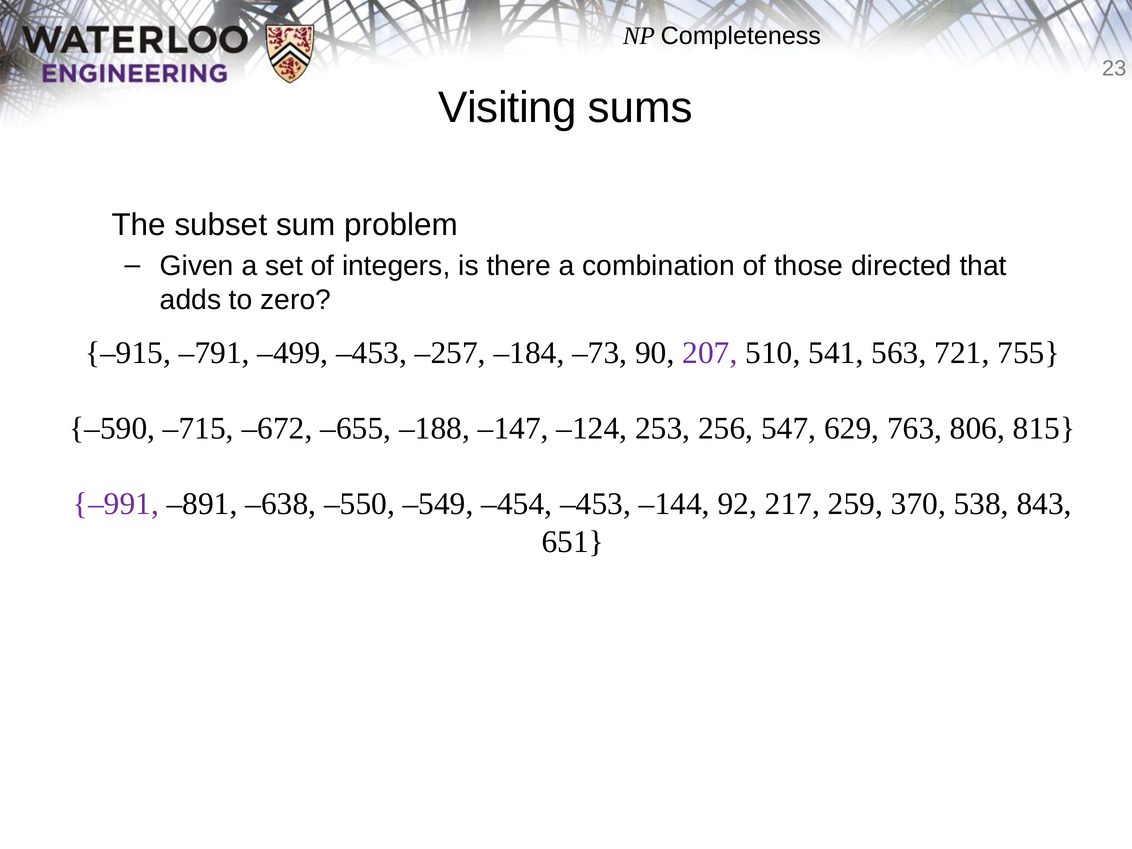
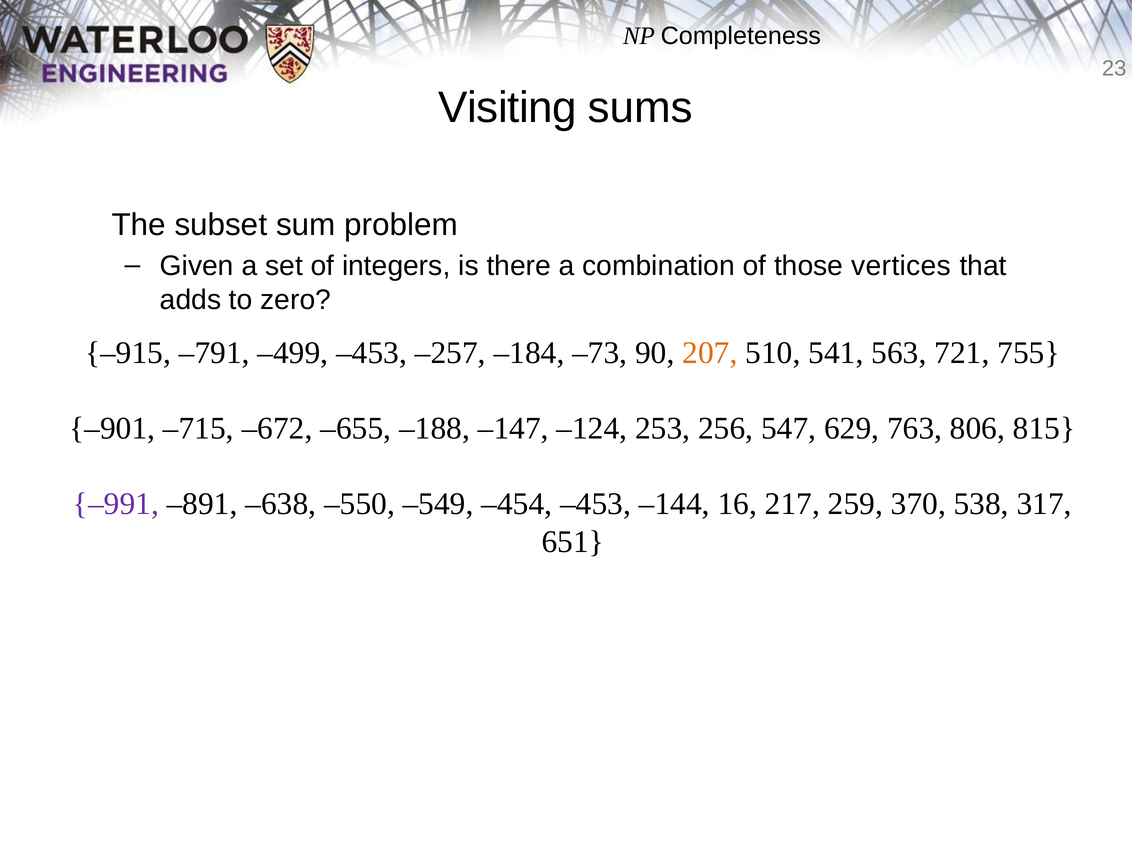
directed: directed -> vertices (901, 266)
207 colour: purple -> orange (710, 353)
–590: –590 -> –901 (112, 429)
92: 92 -> 16 (737, 504)
843: 843 -> 317 (1044, 504)
